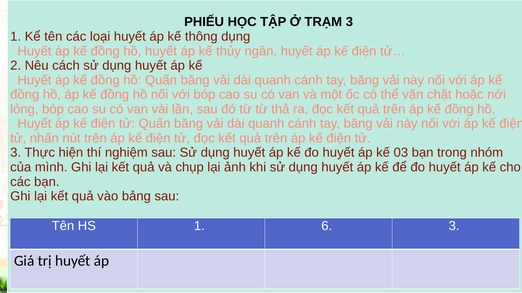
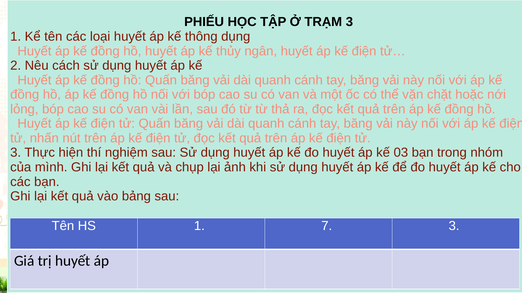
6: 6 -> 7 (327, 226)
